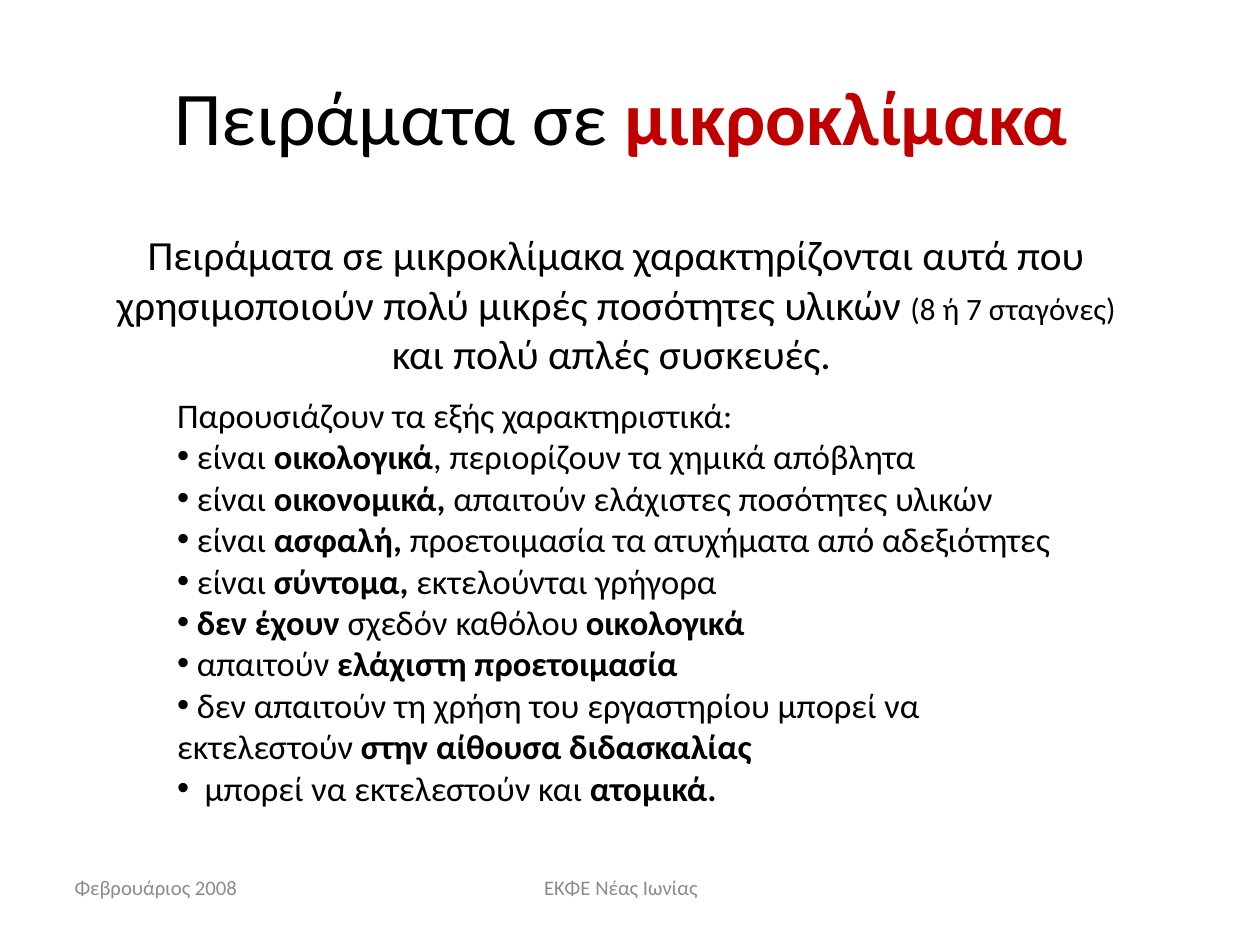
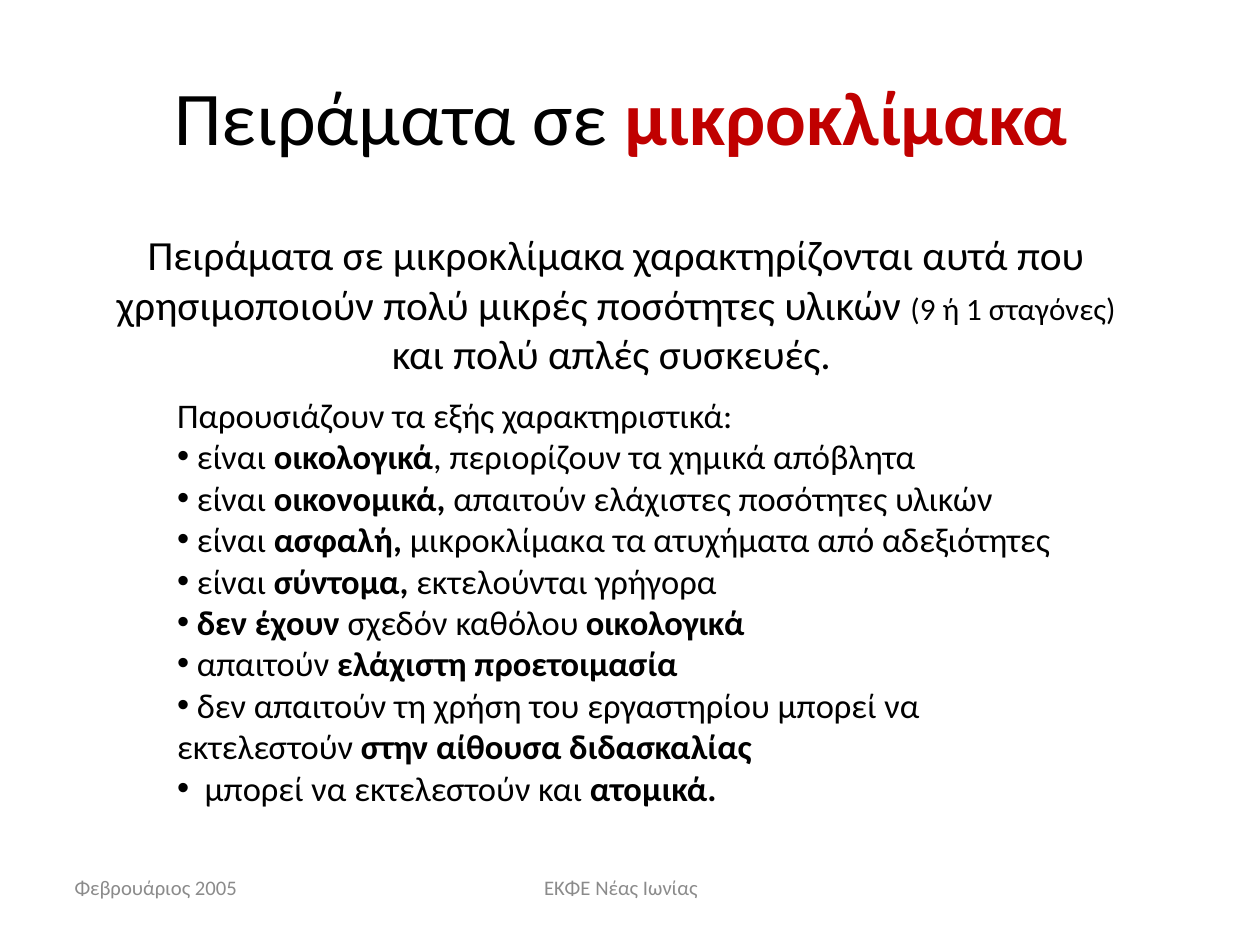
8: 8 -> 9 (923, 310)
7: 7 -> 1 (974, 310)
ασφαλή προετοιμασία: προετοιμασία -> μικροκλίμακα (507, 542)
2008: 2008 -> 2005 (216, 890)
